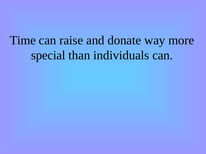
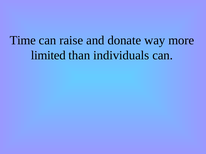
special: special -> limited (48, 55)
